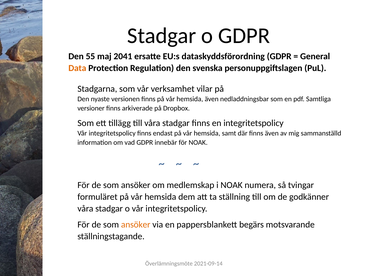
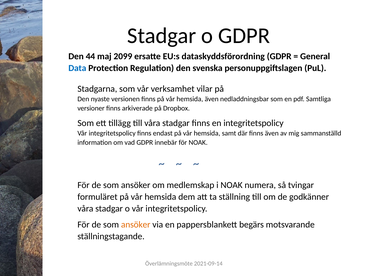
55: 55 -> 44 (90, 56)
2041: 2041 -> 2099 (123, 56)
Data colour: orange -> blue (77, 68)
